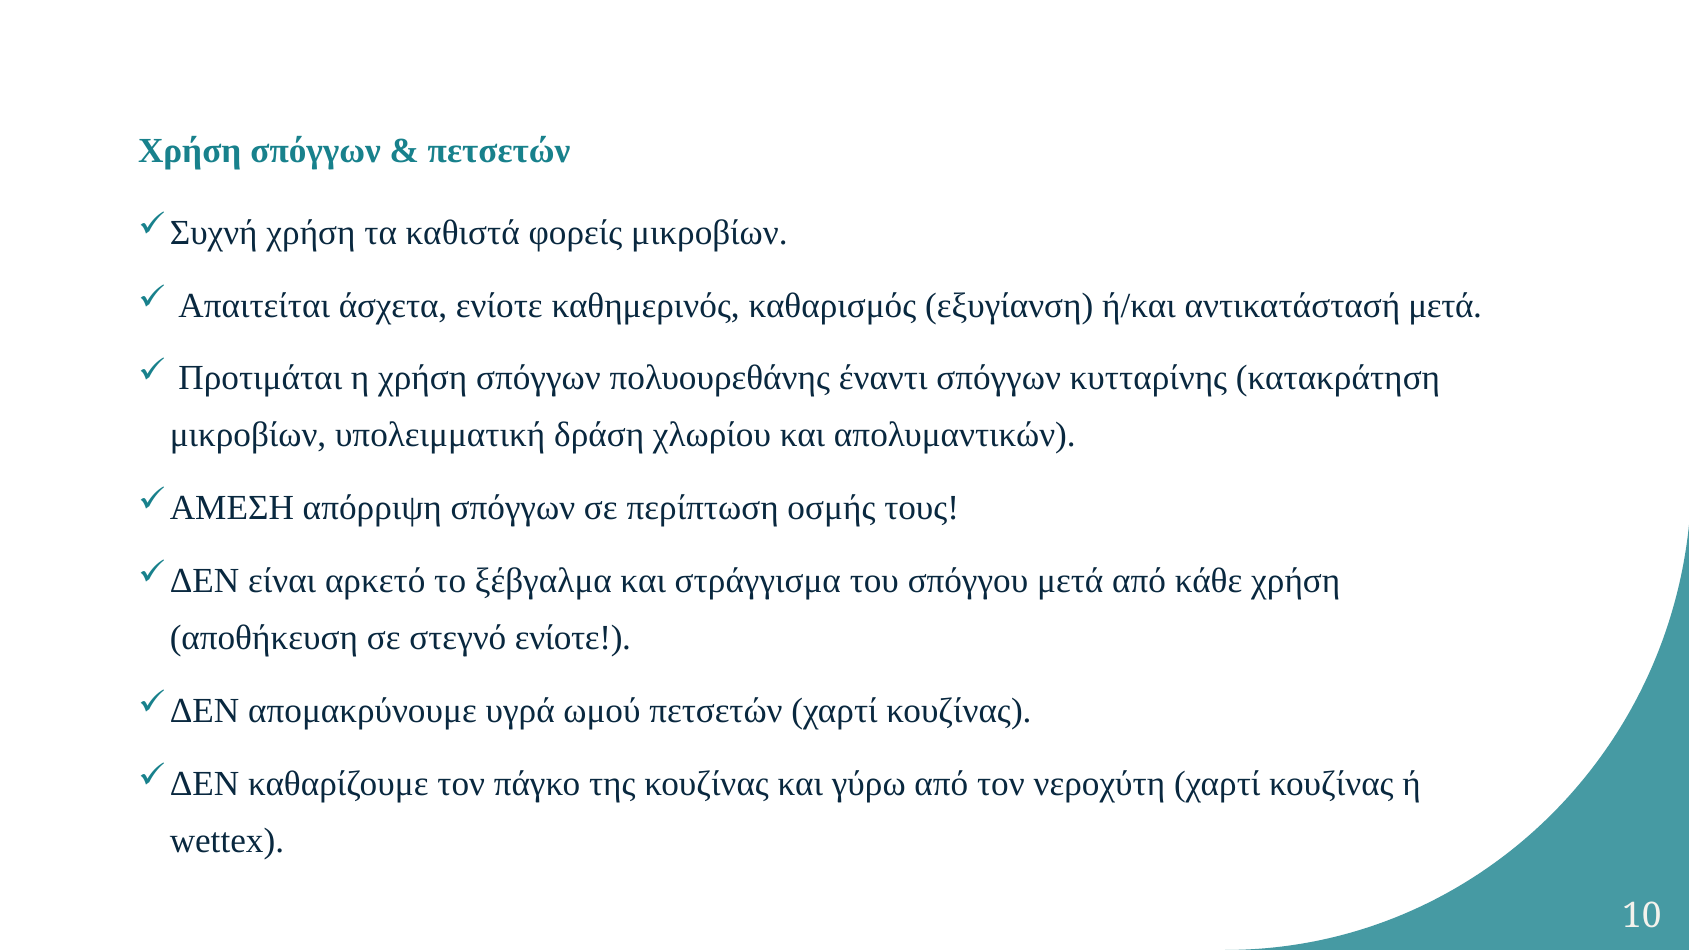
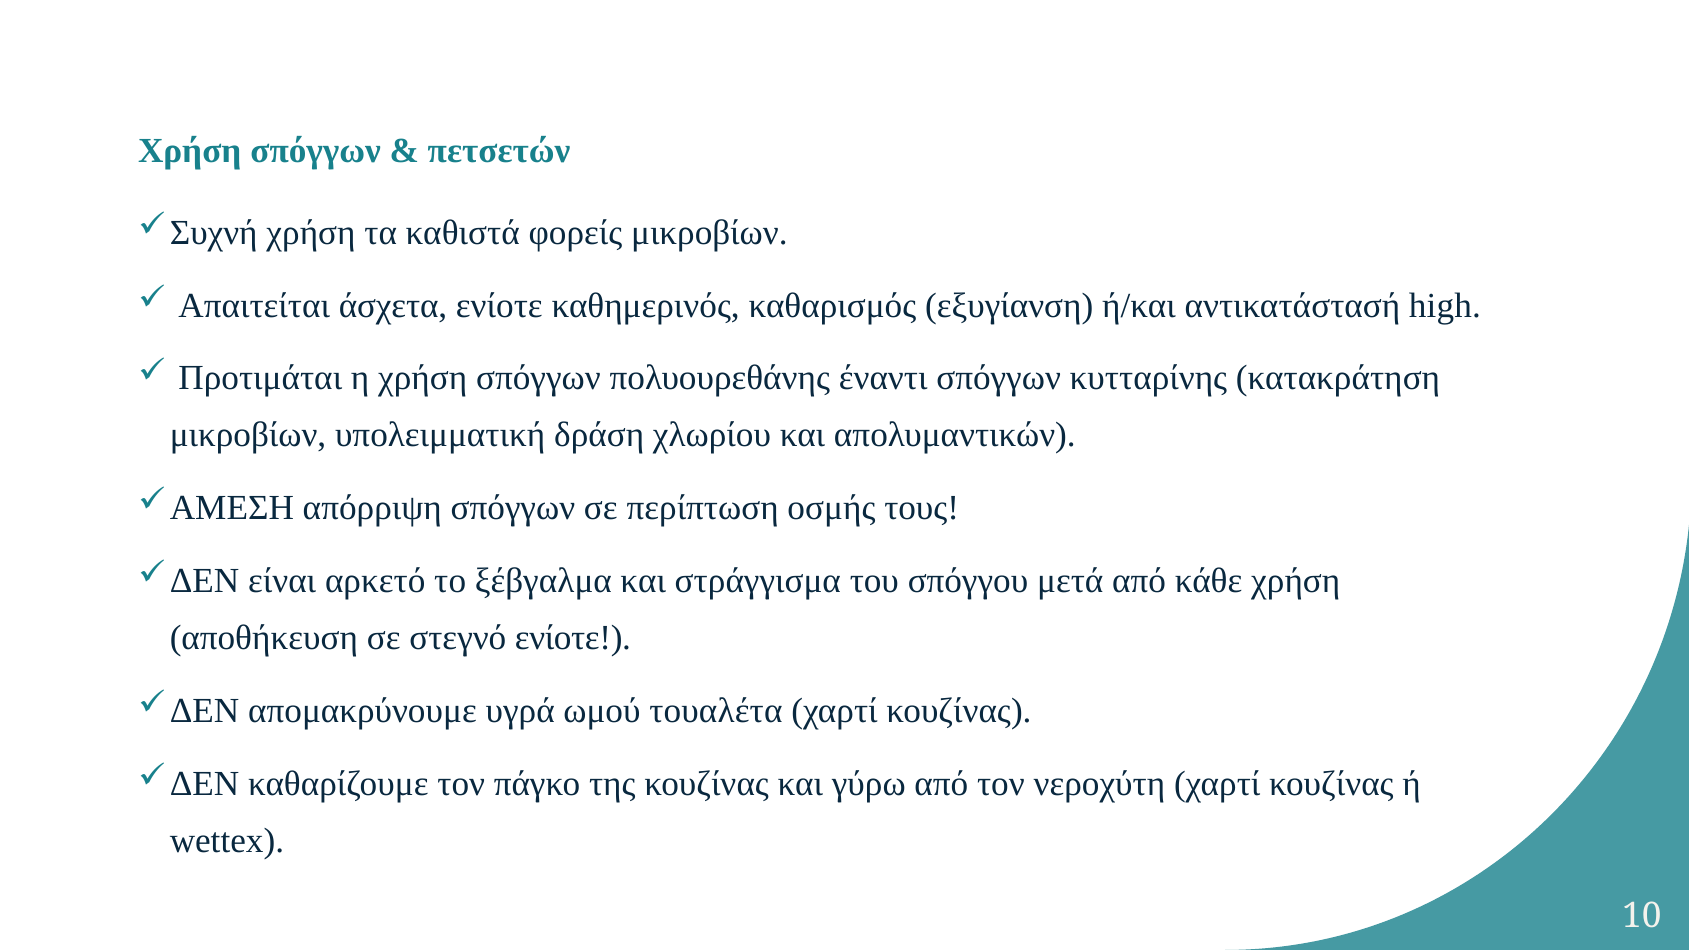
αντικατάστασή μετά: μετά -> high (1445, 306)
ωμού πετσετών: πετσετών -> τουαλέτα (716, 711)
